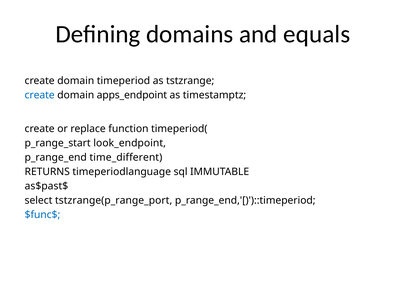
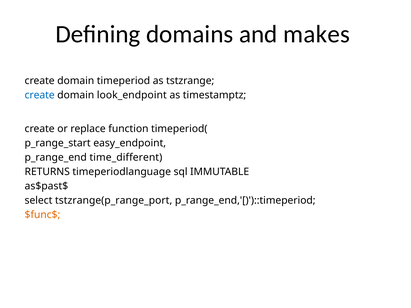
equals: equals -> makes (317, 34)
apps_endpoint: apps_endpoint -> look_endpoint (132, 95)
look_endpoint: look_endpoint -> easy_endpoint (130, 143)
$func$ colour: blue -> orange (42, 215)
